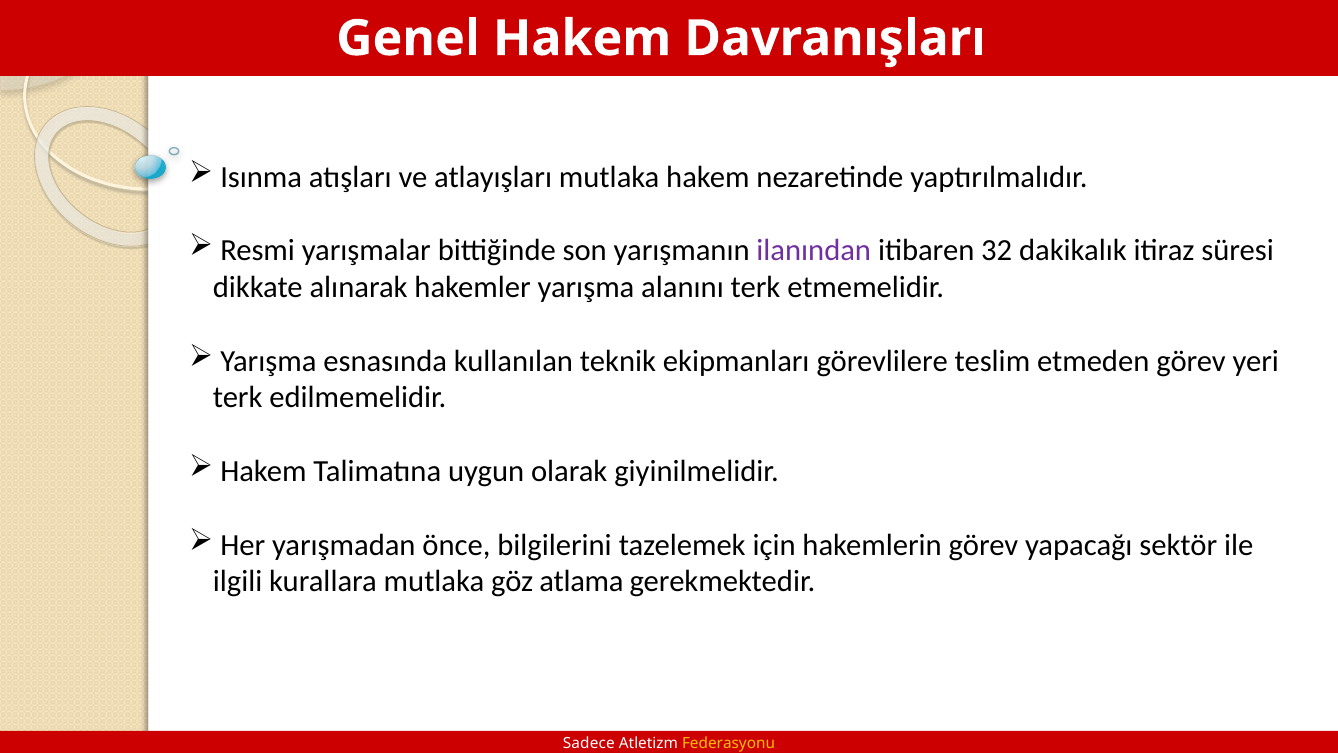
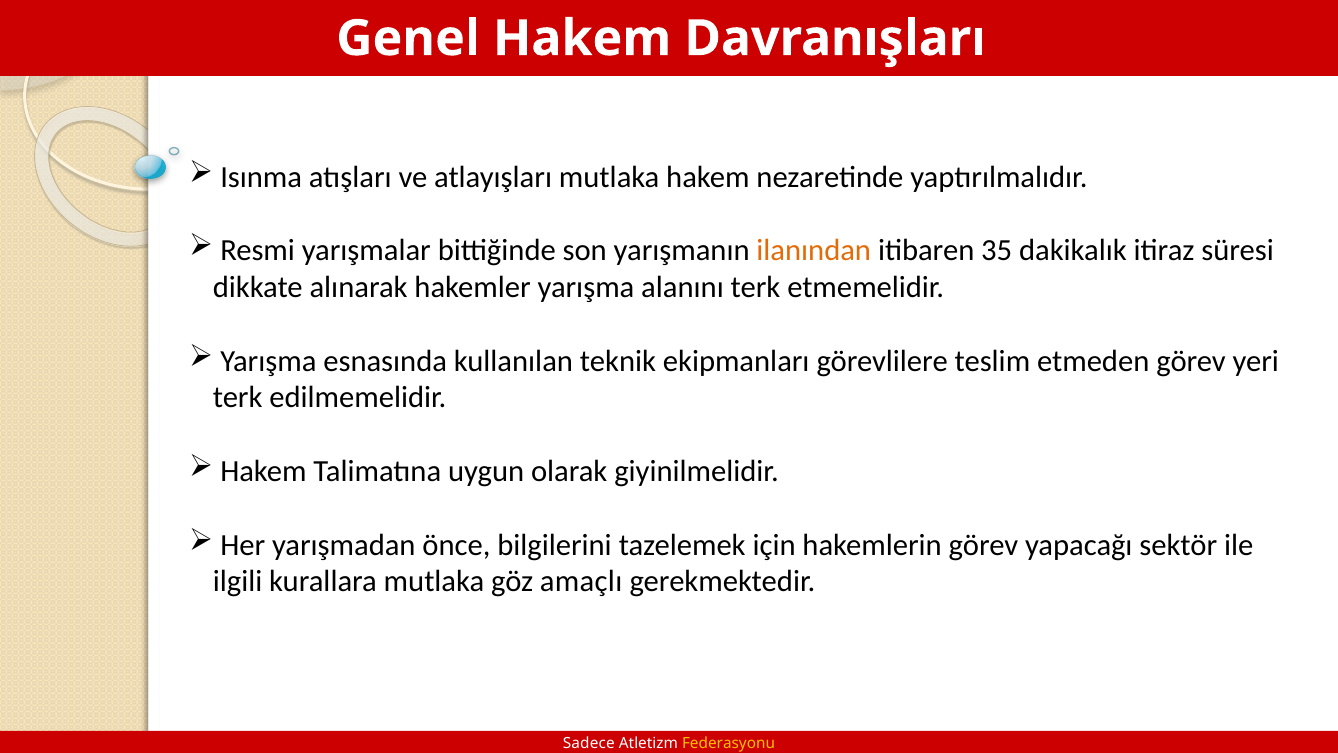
ilanından colour: purple -> orange (814, 250)
32: 32 -> 35 (997, 250)
atlama: atlama -> amaçlı (581, 582)
